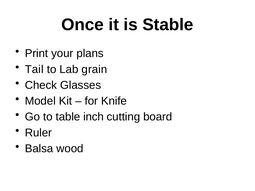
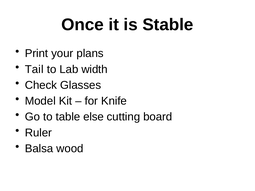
grain: grain -> width (95, 69)
inch: inch -> else (94, 117)
